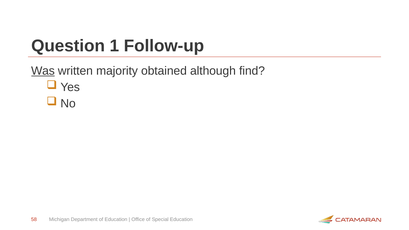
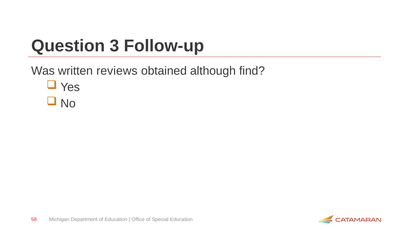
1: 1 -> 3 (114, 46)
Was underline: present -> none (43, 71)
majority: majority -> reviews (117, 71)
